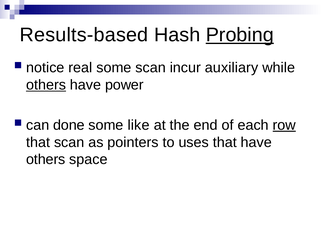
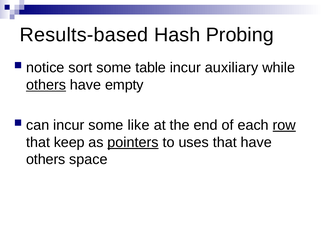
Probing underline: present -> none (240, 35)
real: real -> sort (80, 68)
some scan: scan -> table (151, 68)
power: power -> empty (124, 85)
can done: done -> incur (69, 125)
that scan: scan -> keep (69, 142)
pointers underline: none -> present (133, 142)
